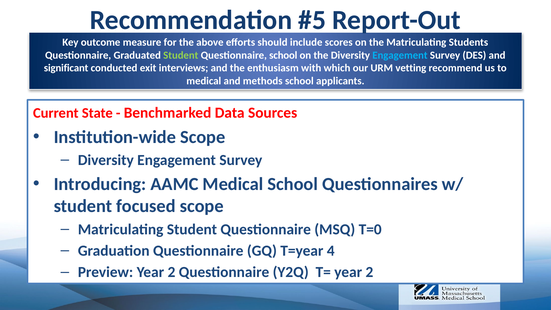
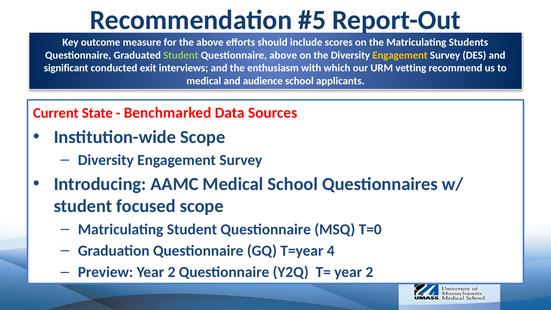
Questionnaire school: school -> above (283, 55)
Engagement colour: light blue -> yellow (400, 55)
methods: methods -> audience (263, 81)
